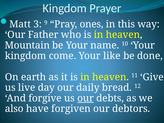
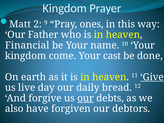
3: 3 -> 2 (38, 24)
Mountain: Mountain -> Financial (27, 45)
like: like -> cast (112, 56)
Give underline: none -> present (152, 77)
